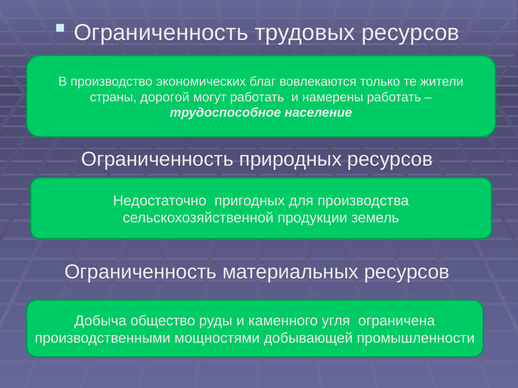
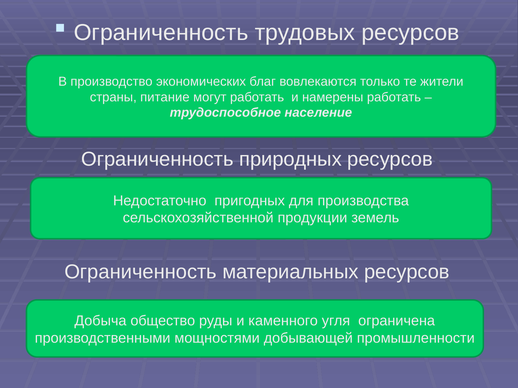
дорогой: дорогой -> питание (165, 97)
